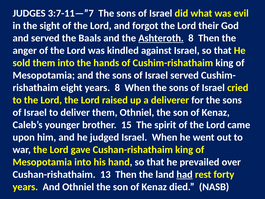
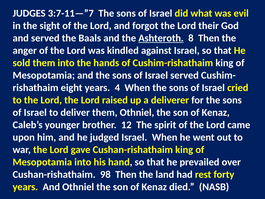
years 8: 8 -> 4 (117, 88)
15: 15 -> 12 (126, 125)
13: 13 -> 98 (105, 174)
had underline: present -> none (185, 174)
